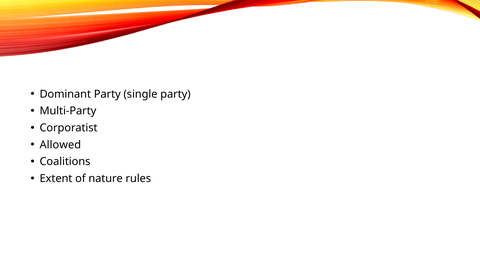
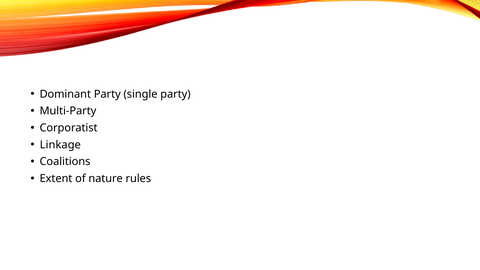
Allowed: Allowed -> Linkage (60, 145)
